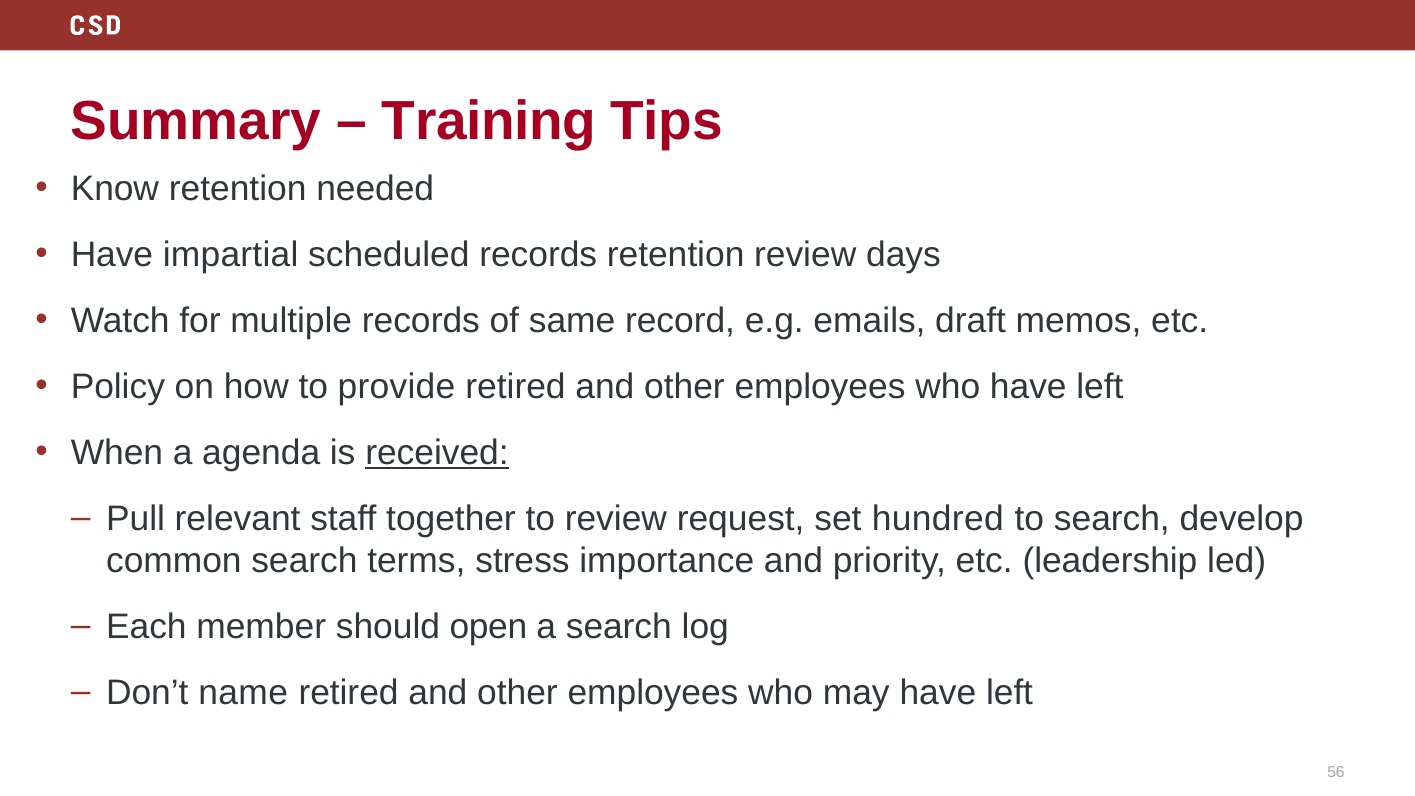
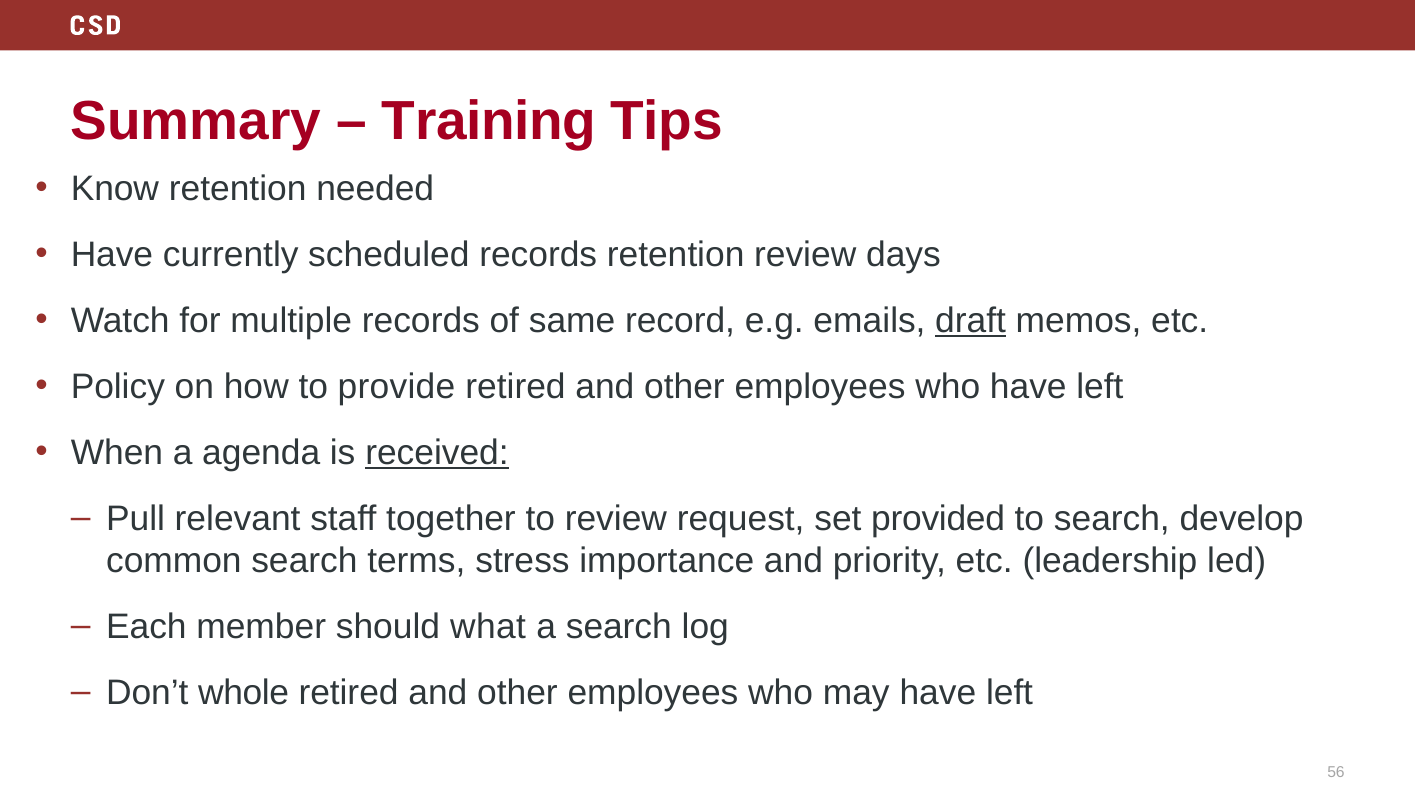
impartial: impartial -> currently (231, 255)
draft underline: none -> present (971, 321)
hundred: hundred -> provided (938, 519)
open: open -> what (488, 627)
name: name -> whole (244, 693)
